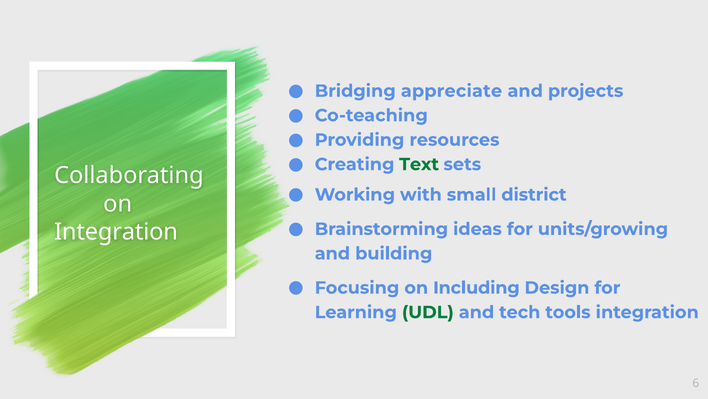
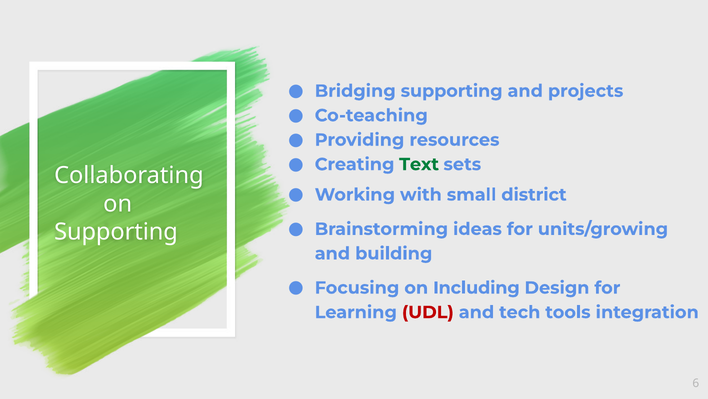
Bridging appreciate: appreciate -> supporting (452, 91)
Integration: Integration -> Supporting (116, 232)
UDL colour: green -> red (428, 312)
